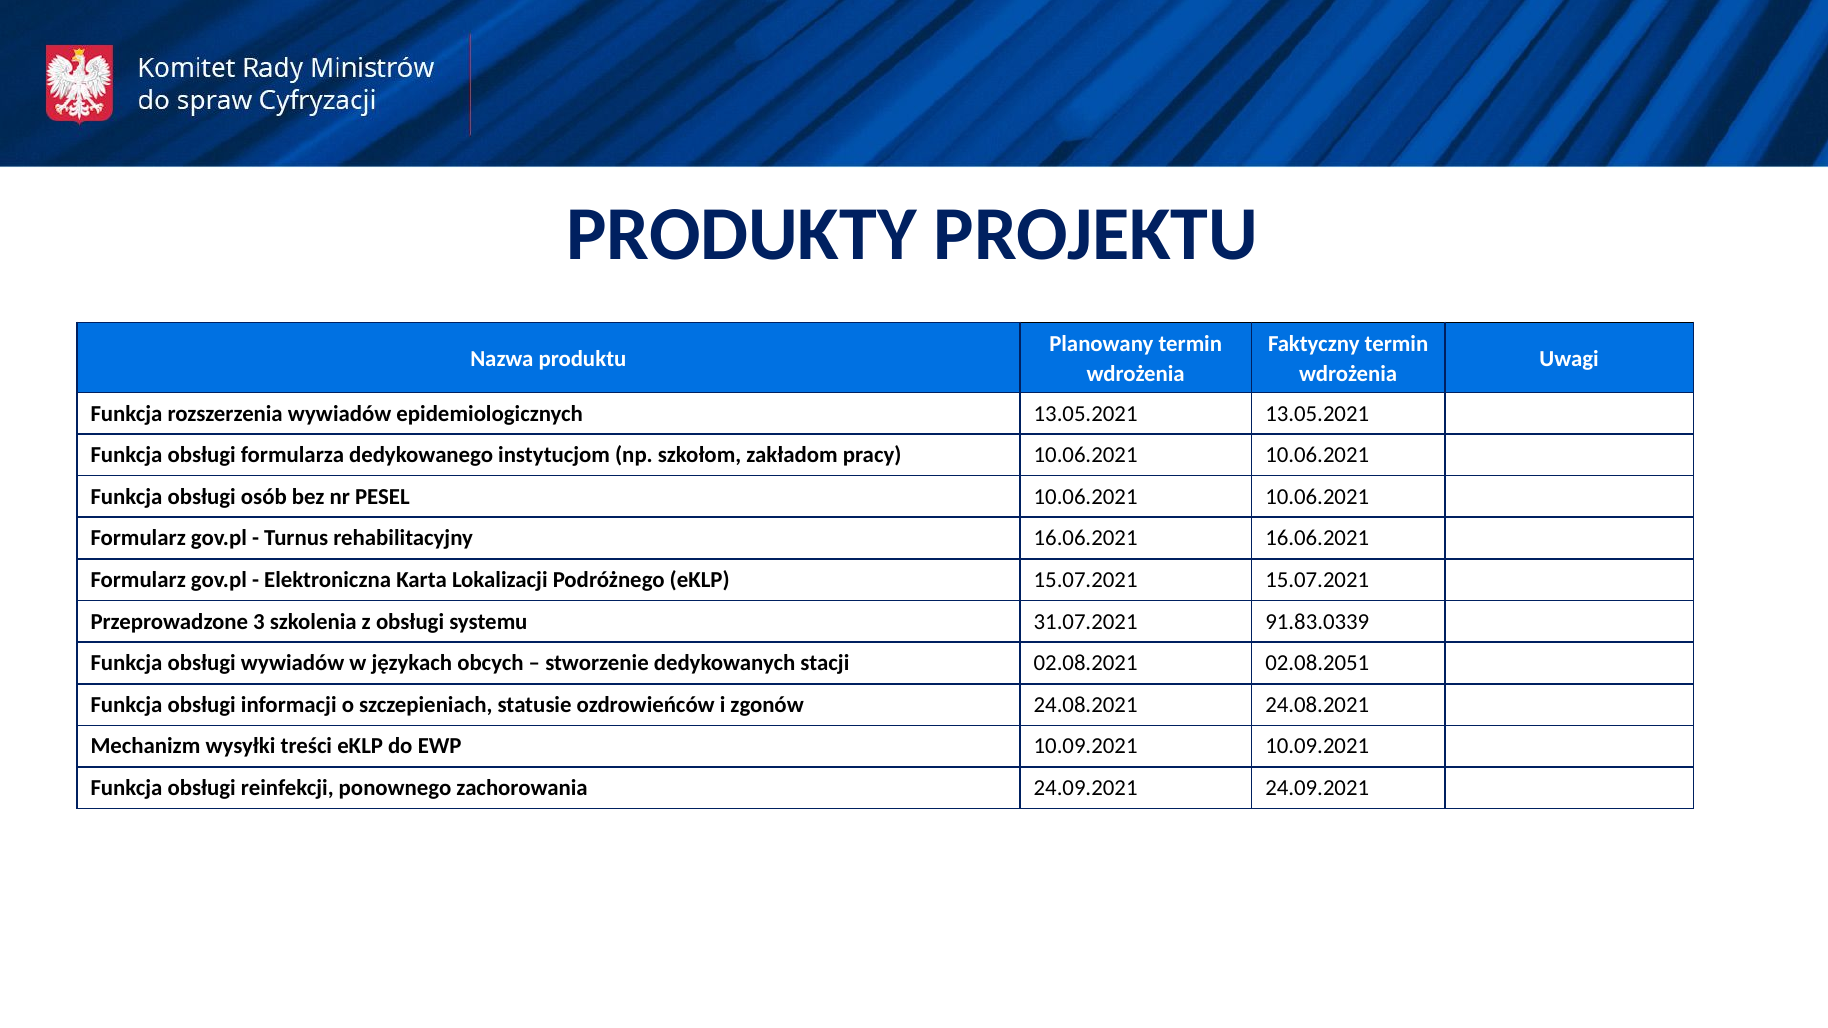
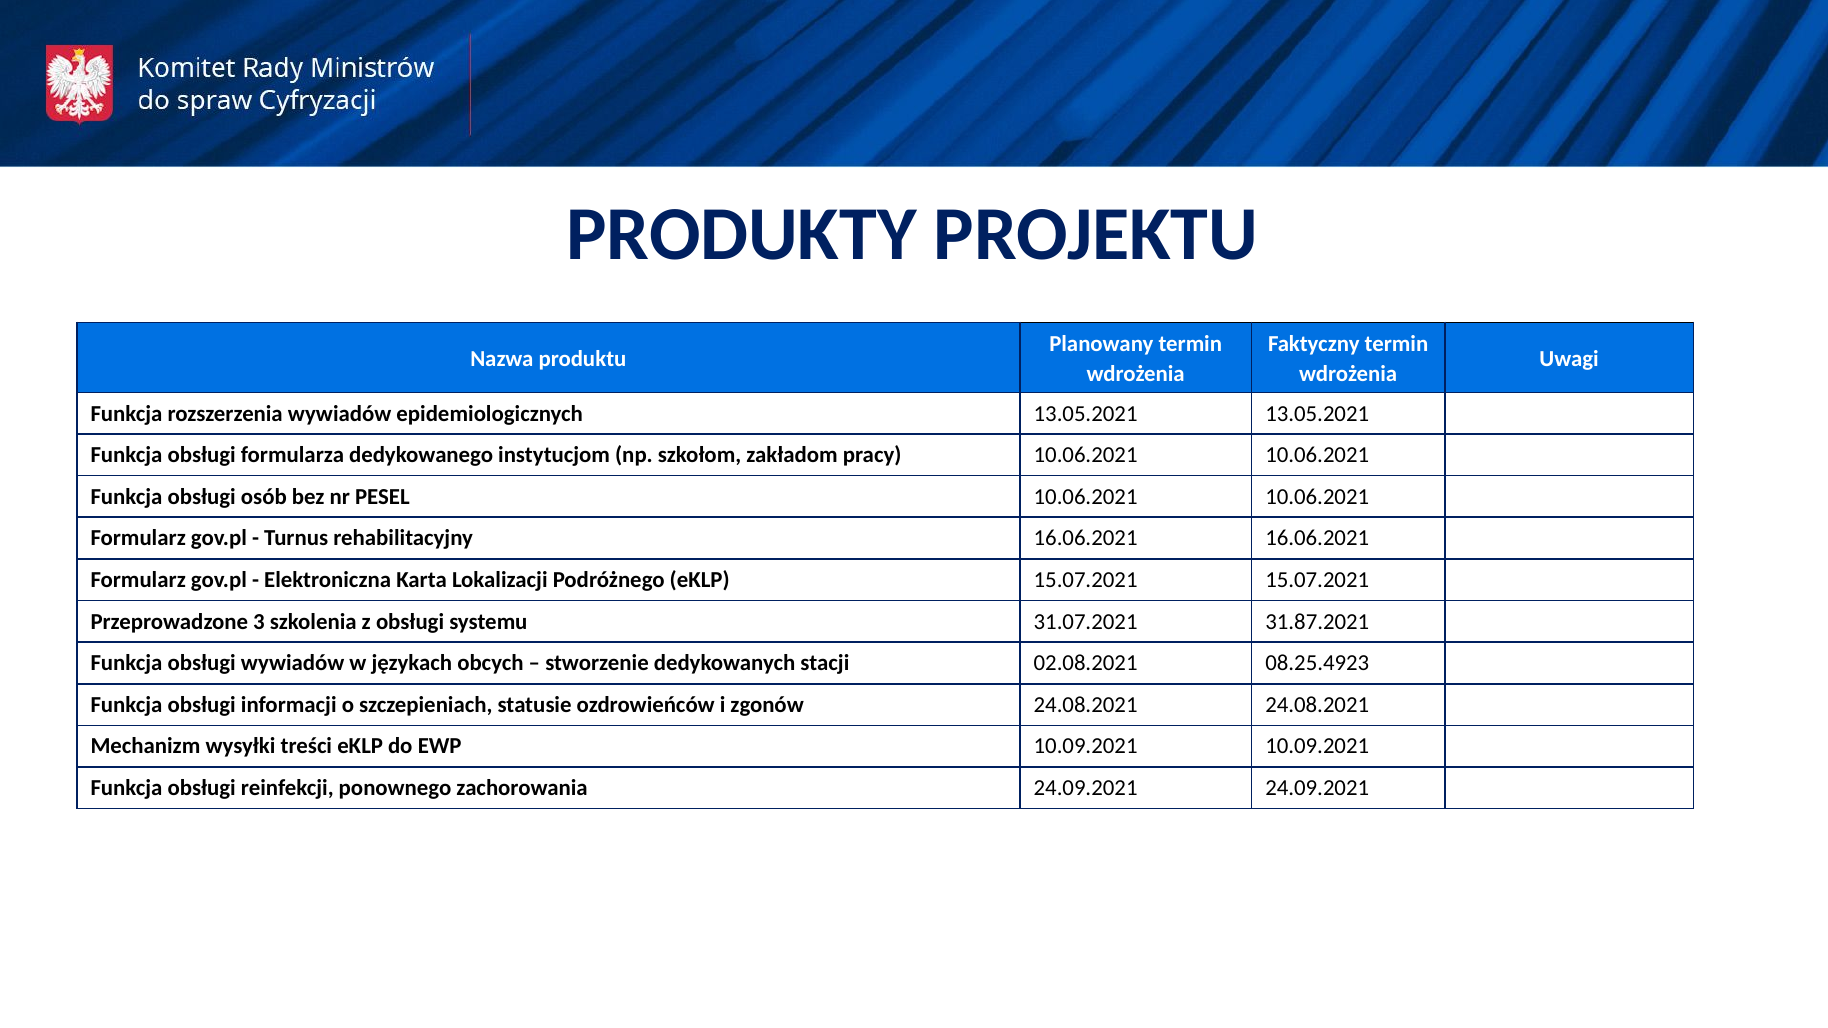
91.83.0339: 91.83.0339 -> 31.87.2021 (1317, 622)
02.08.2051: 02.08.2051 -> 08.25.4923 (1317, 663)
